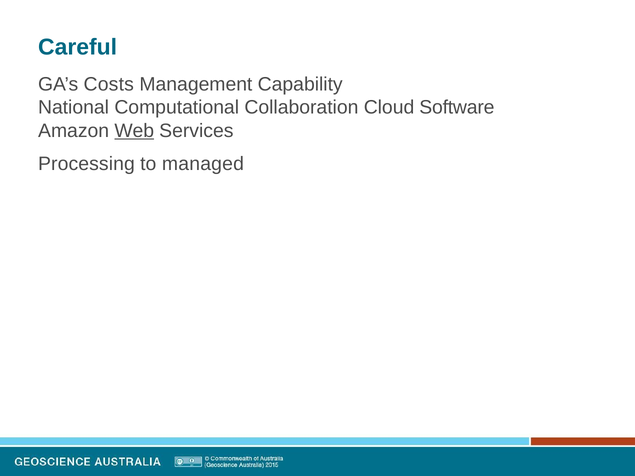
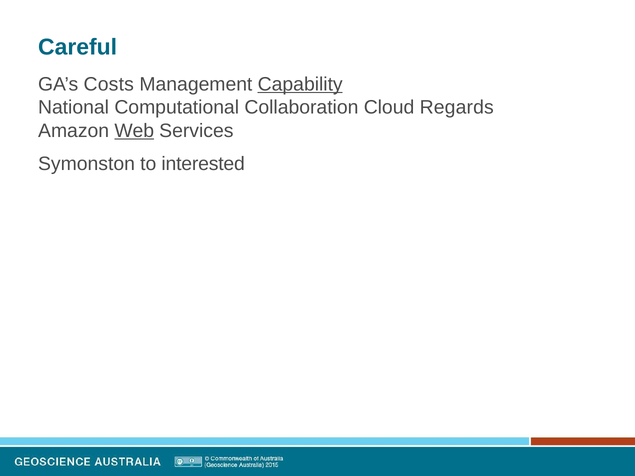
Capability underline: none -> present (300, 84)
Software: Software -> Regards (457, 108)
Processing: Processing -> Symonston (87, 164)
managed: managed -> interested (203, 164)
